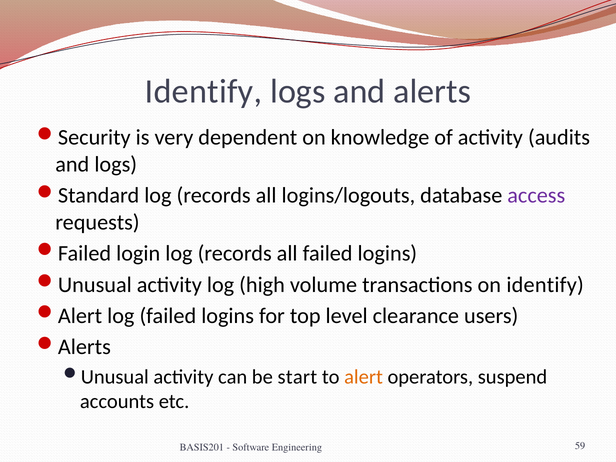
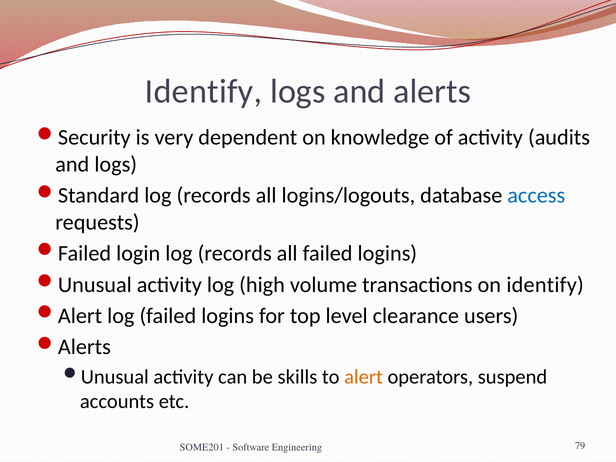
access colour: purple -> blue (536, 196)
start: start -> skills (297, 377)
BASIS201: BASIS201 -> SOME201 (202, 447)
59: 59 -> 79 (580, 446)
